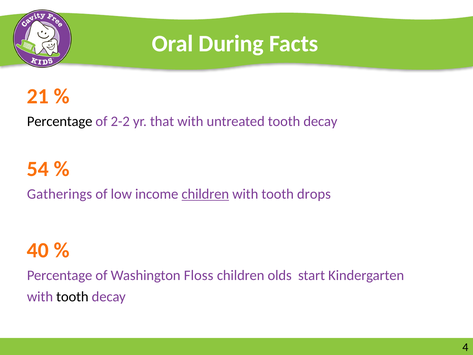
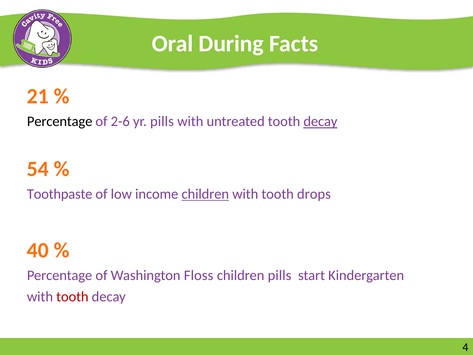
2-2: 2-2 -> 2-6 (120, 121)
yr that: that -> pills (162, 121)
decay underline: none -> present (320, 121)
Gatherings: Gatherings -> Toothpaste (60, 194)
children olds: olds -> pills (280, 275)
tooth colour: black -> red (72, 296)
